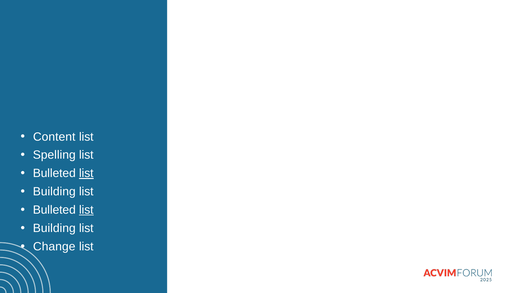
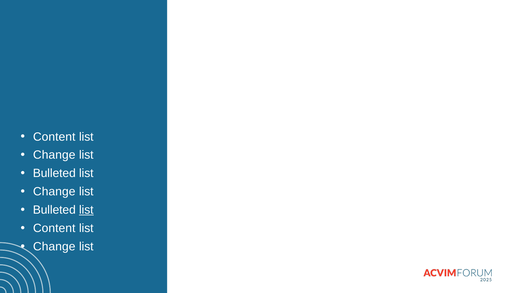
Spelling: Spelling -> Change (54, 155)
list underline: present -> none (86, 173)
Building: Building -> Change (54, 191)
Building: Building -> Content (54, 228)
